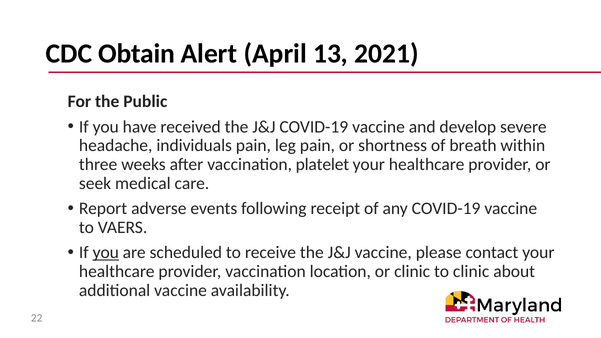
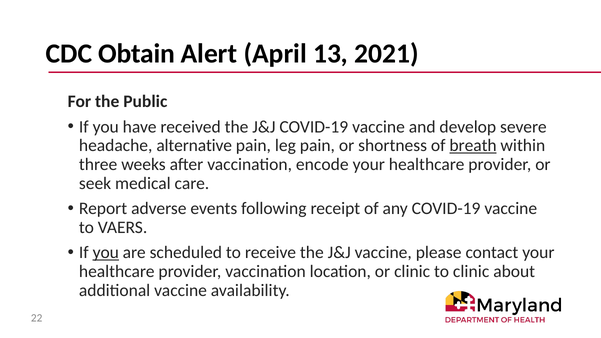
individuals: individuals -> alternative (194, 146)
breath underline: none -> present (473, 146)
platelet: platelet -> encode (322, 165)
